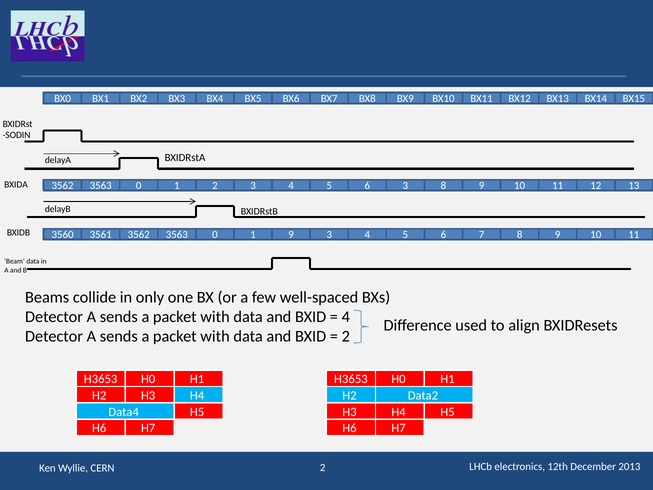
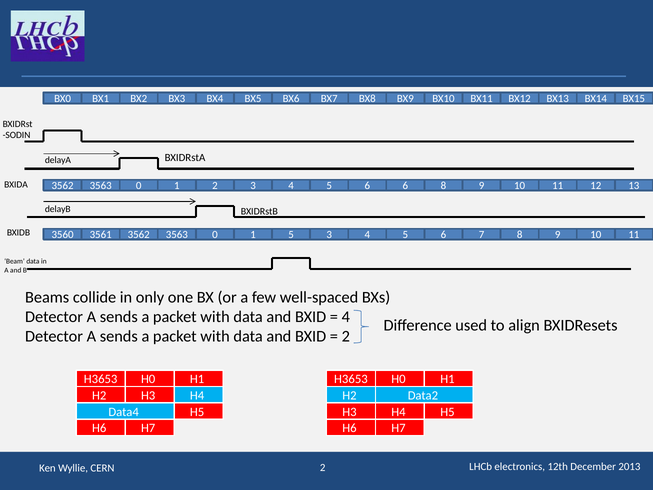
6 3: 3 -> 6 (405, 186)
1 9: 9 -> 5 (291, 235)
